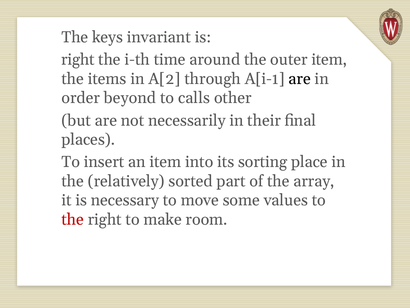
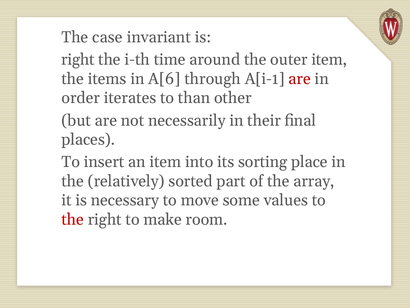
keys: keys -> case (107, 37)
A[2: A[2 -> A[6 (164, 79)
are colour: black -> red (300, 79)
beyond: beyond -> iterates (130, 98)
calls: calls -> than (194, 98)
